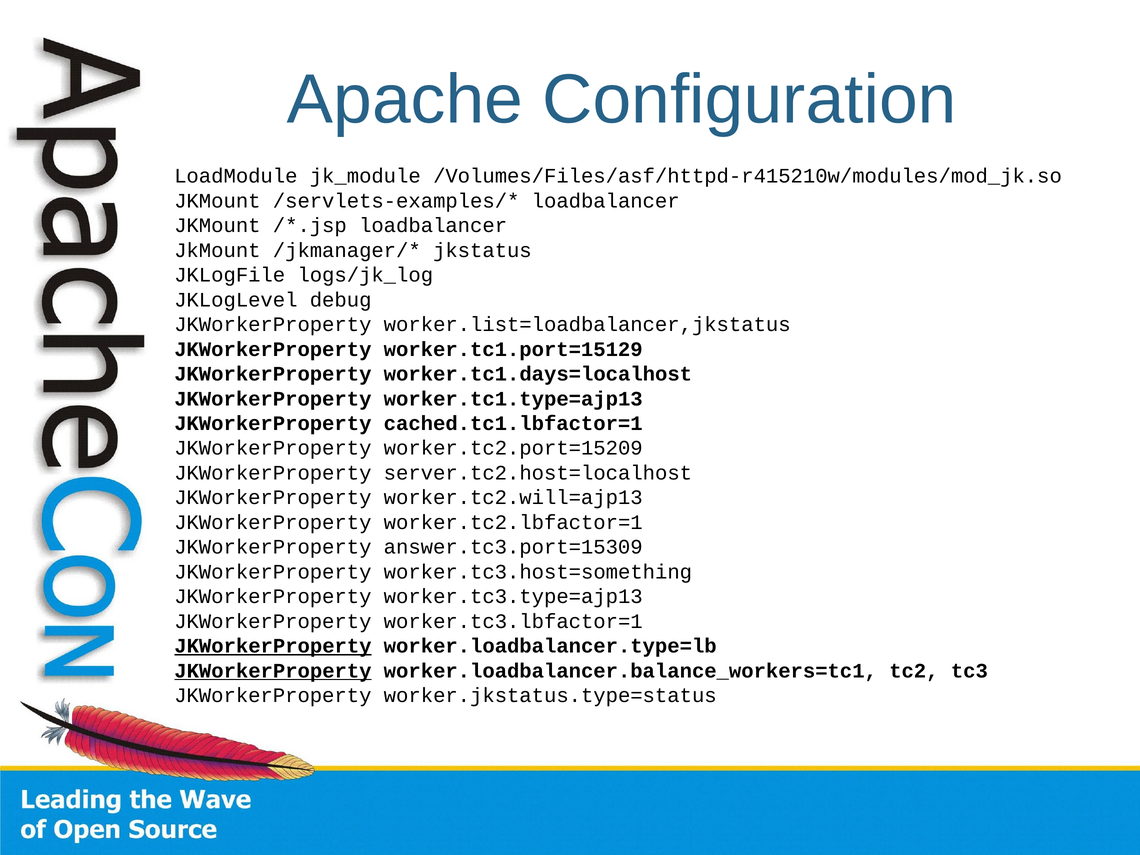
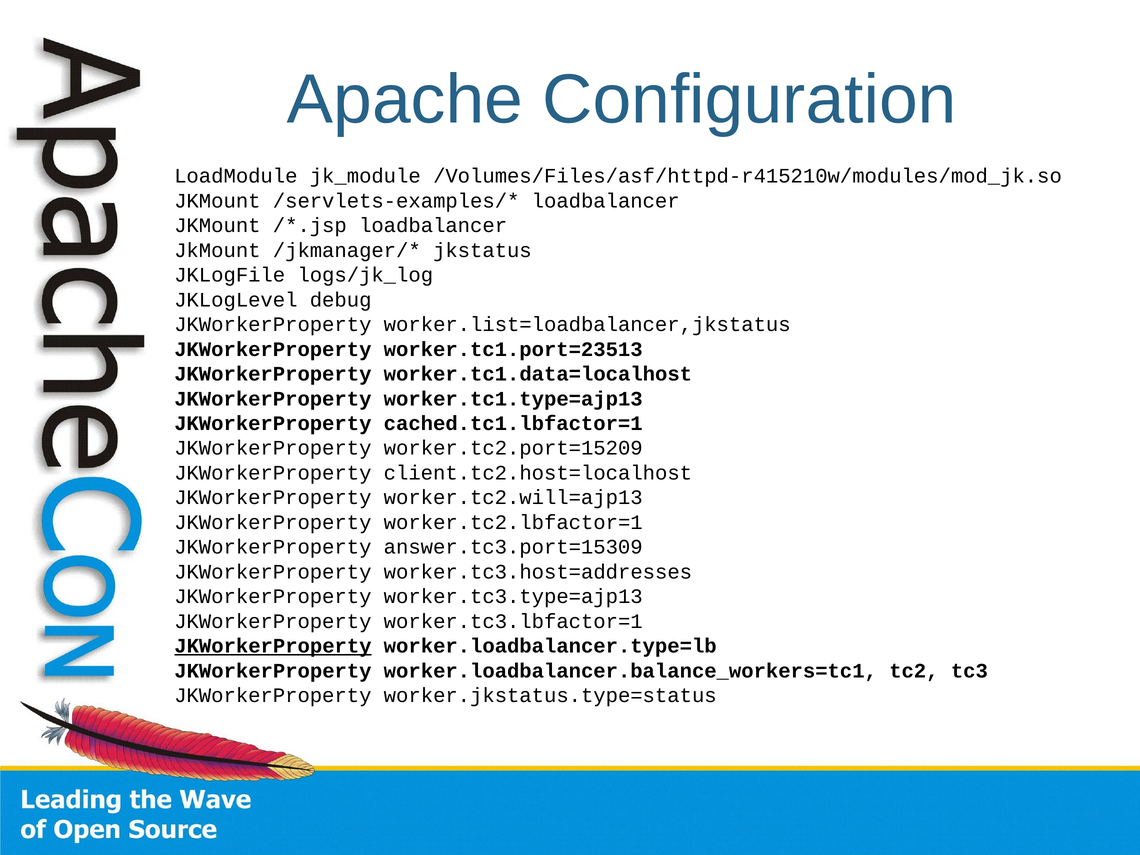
worker.tc1.port=15129: worker.tc1.port=15129 -> worker.tc1.port=23513 (513, 349)
worker.tc1.days=localhost: worker.tc1.days=localhost -> worker.tc1.data=localhost (538, 374)
server.tc2.host=localhost: server.tc2.host=localhost -> client.tc2.host=localhost (538, 473)
worker.tc3.host=something: worker.tc3.host=something -> worker.tc3.host=addresses (538, 572)
JKWorkerProperty underline: present -> none (273, 671)
